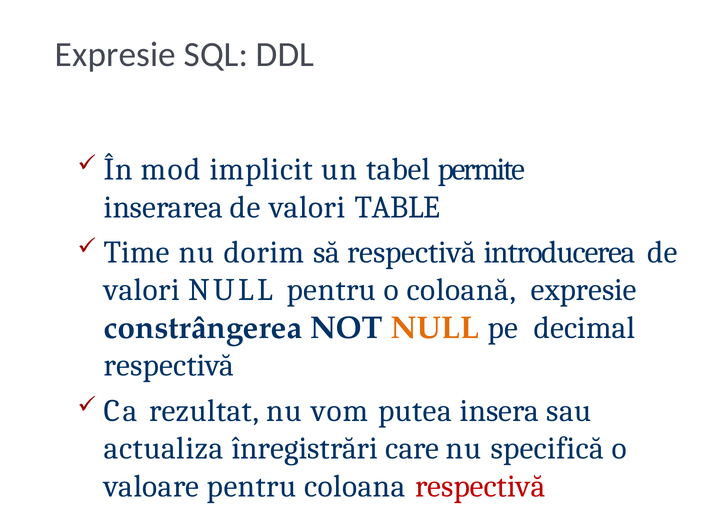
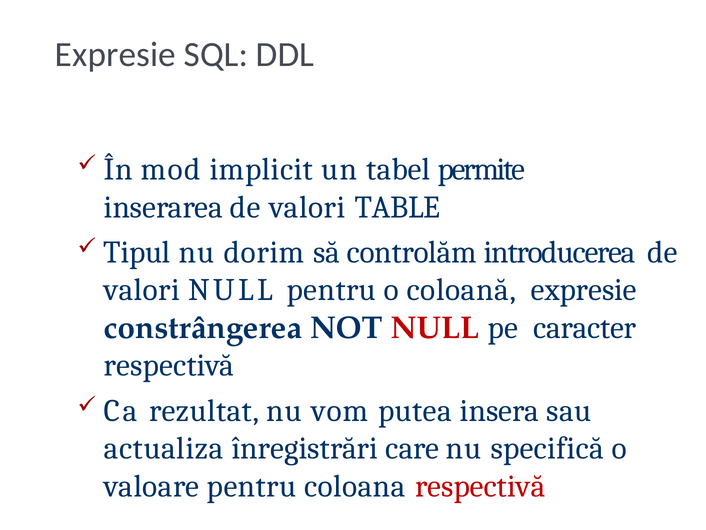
Time: Time -> Tipul (137, 252)
să respectivă: respectivă -> controlăm (412, 252)
NULL colour: orange -> red (435, 327)
decimal: decimal -> caracter (585, 327)
